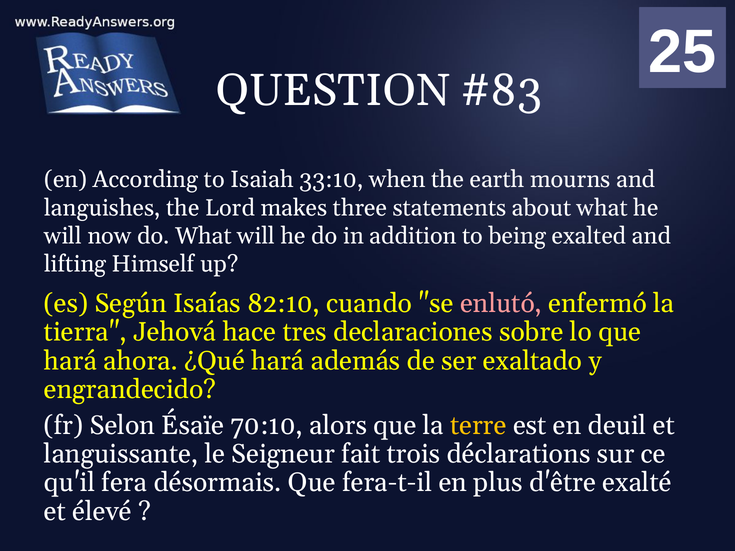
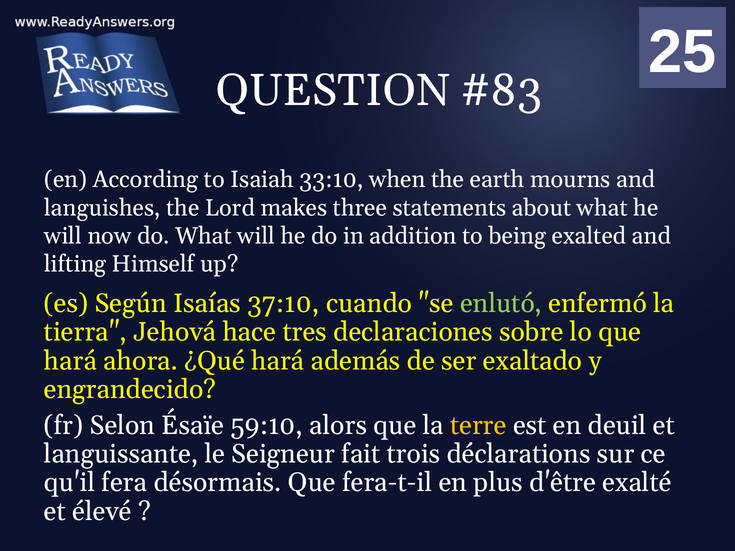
82:10: 82:10 -> 37:10 (283, 304)
enlutó colour: pink -> light green (501, 304)
70:10: 70:10 -> 59:10 (267, 426)
